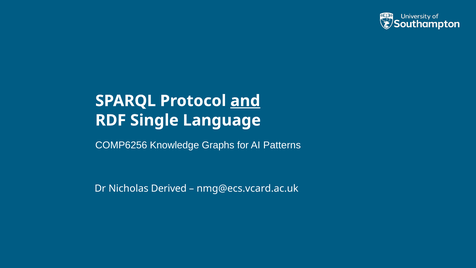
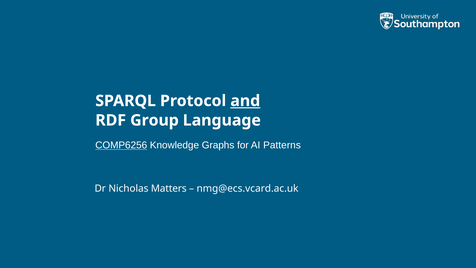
Single: Single -> Group (154, 120)
COMP6256 underline: none -> present (121, 145)
Derived: Derived -> Matters (169, 188)
